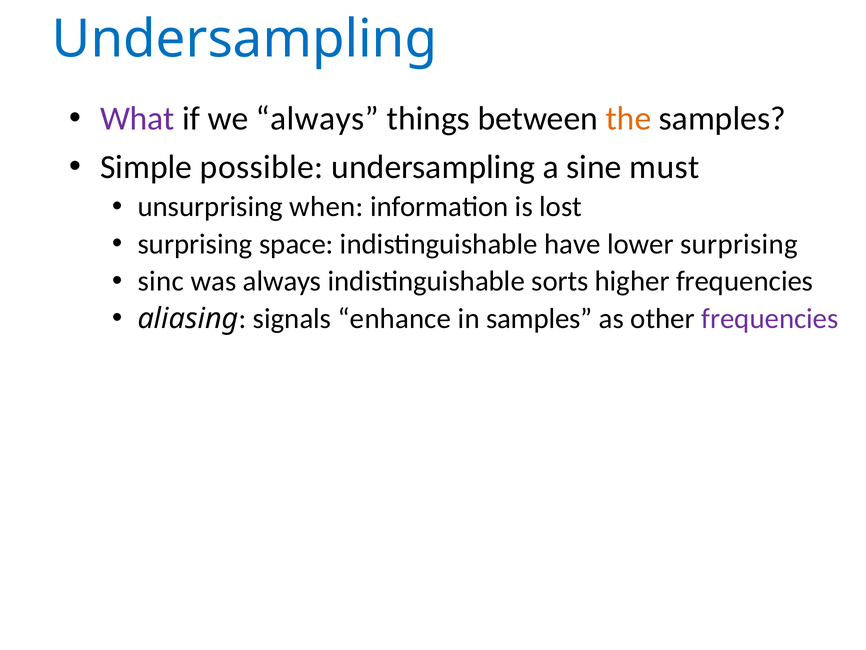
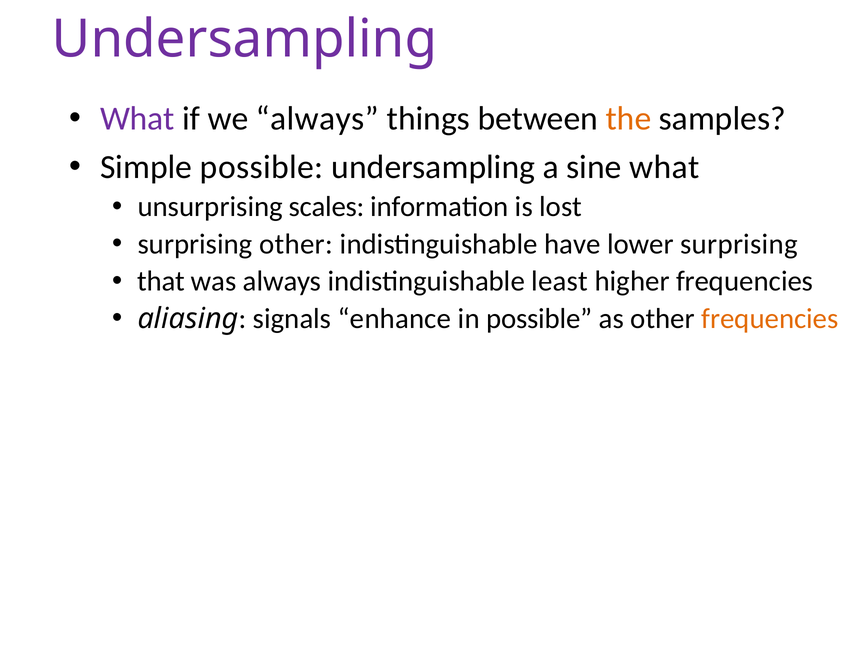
Undersampling colour: blue -> purple (245, 39)
sine must: must -> what (664, 167)
when: when -> scales (327, 207)
surprising space: space -> other (296, 244)
sinc: sinc -> that (161, 281)
sorts: sorts -> least (560, 281)
in samples: samples -> possible (539, 318)
frequencies colour: purple -> orange (770, 318)
